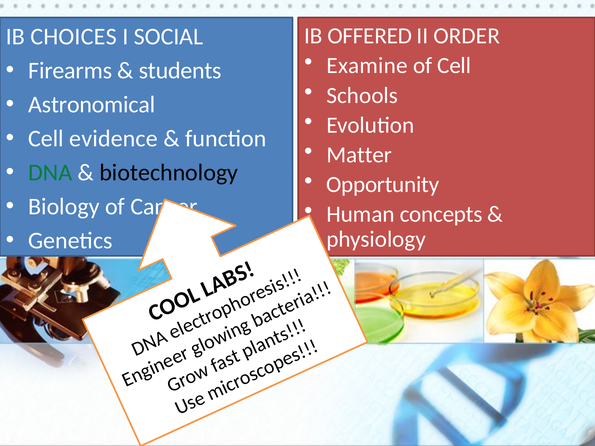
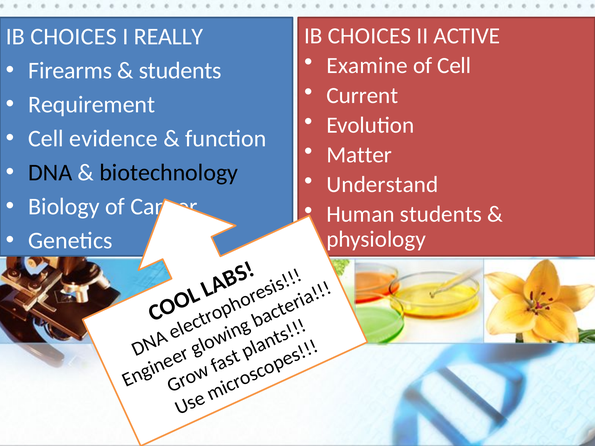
OFFERED: OFFERED -> CHOICES (369, 36)
ORDER: ORDER -> ACTIVE (467, 36)
SOCIAL: SOCIAL -> REALLY (169, 37)
Schools: Schools -> Current (362, 95)
Astronomical: Astronomical -> Requirement (92, 105)
DNA colour: green -> black (50, 173)
Opportunity: Opportunity -> Understand (382, 185)
concepts: concepts -> students (441, 214)
